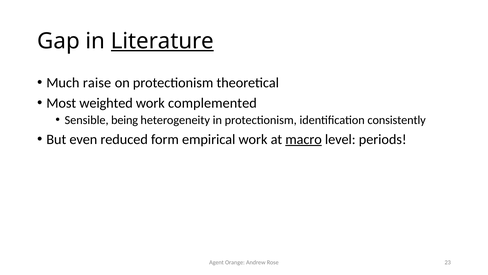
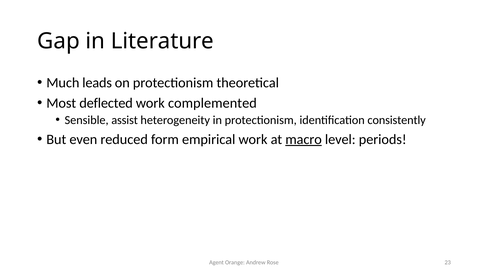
Literature underline: present -> none (162, 41)
raise: raise -> leads (97, 83)
weighted: weighted -> deflected (106, 103)
being: being -> assist (125, 120)
